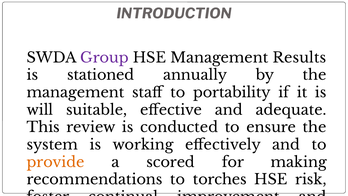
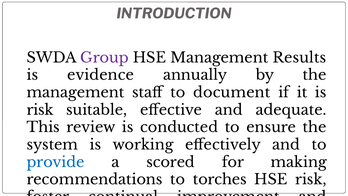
stationed: stationed -> evidence (101, 75)
portability: portability -> document (232, 92)
will: will -> risk (40, 110)
provide colour: orange -> blue (56, 162)
